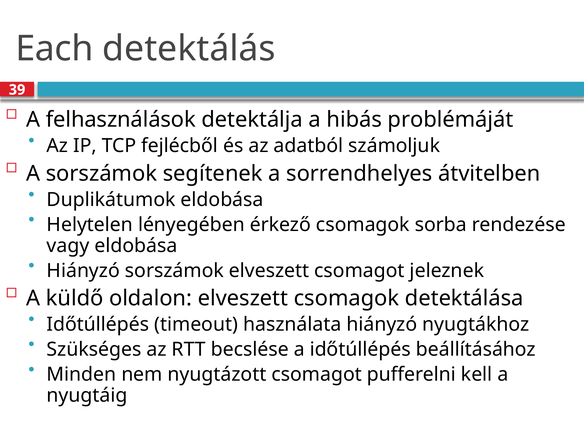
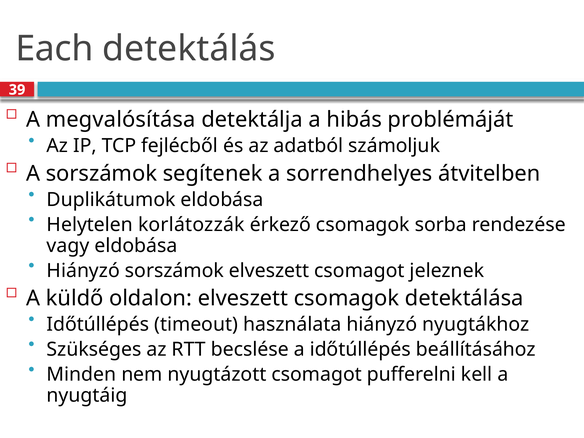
felhasználások: felhasználások -> megvalósítása (121, 120)
lényegében: lényegében -> korlátozzák (191, 225)
